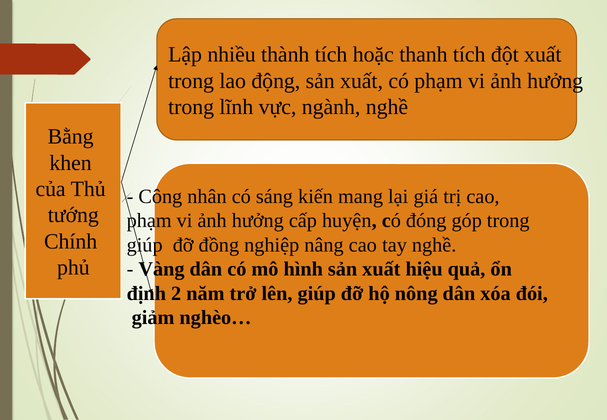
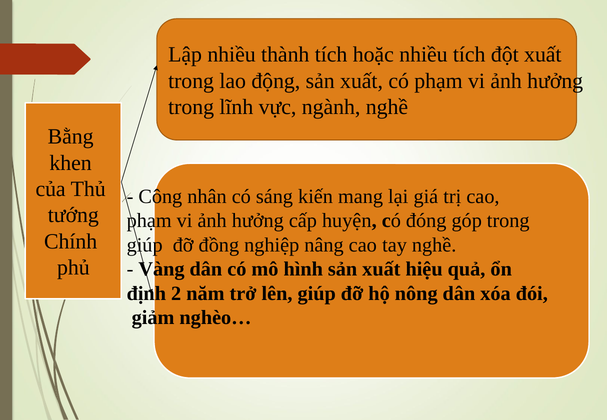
hoặc thanh: thanh -> nhiều (423, 55)
